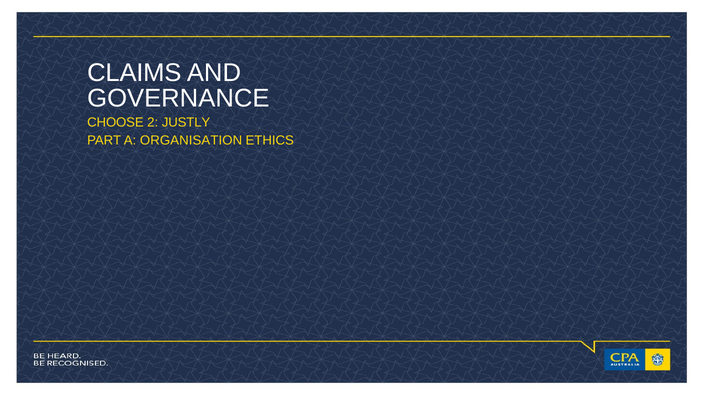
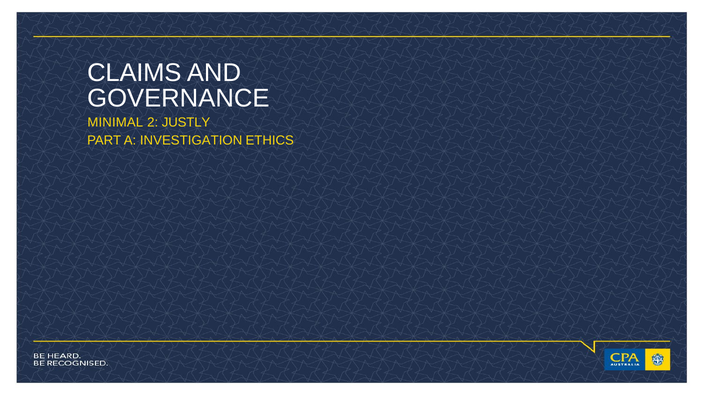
CHOOSE: CHOOSE -> MINIMAL (115, 123)
ORGANISATION: ORGANISATION -> INVESTIGATION (191, 141)
